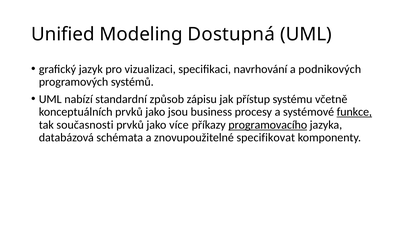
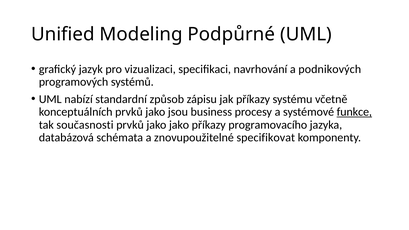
Dostupná: Dostupná -> Podpůrné (231, 34)
jak přístup: přístup -> příkazy (253, 99)
jako více: více -> jako (179, 125)
programovacího underline: present -> none (268, 125)
